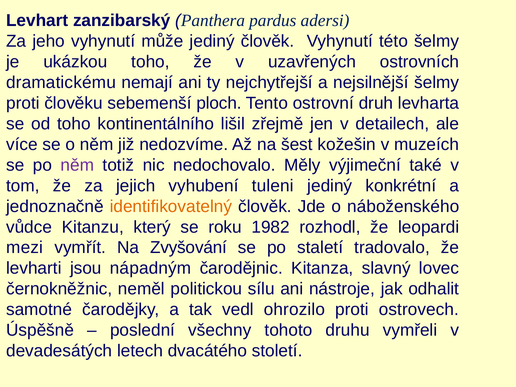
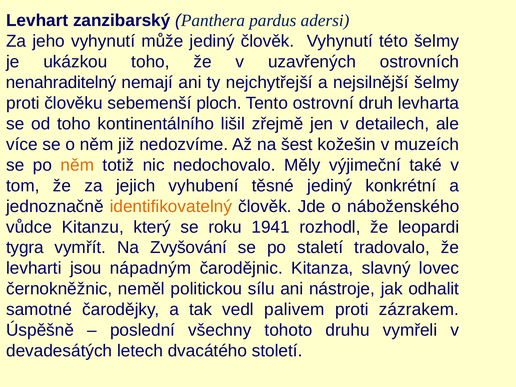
dramatickému: dramatickému -> nenahraditelný (61, 83)
něm colour: purple -> orange (77, 165)
tuleni: tuleni -> těsné (273, 186)
1982: 1982 -> 1941 (271, 227)
mezi: mezi -> tygra (25, 248)
ohrozilo: ohrozilo -> palivem (294, 310)
ostrovech: ostrovech -> zázrakem (419, 310)
